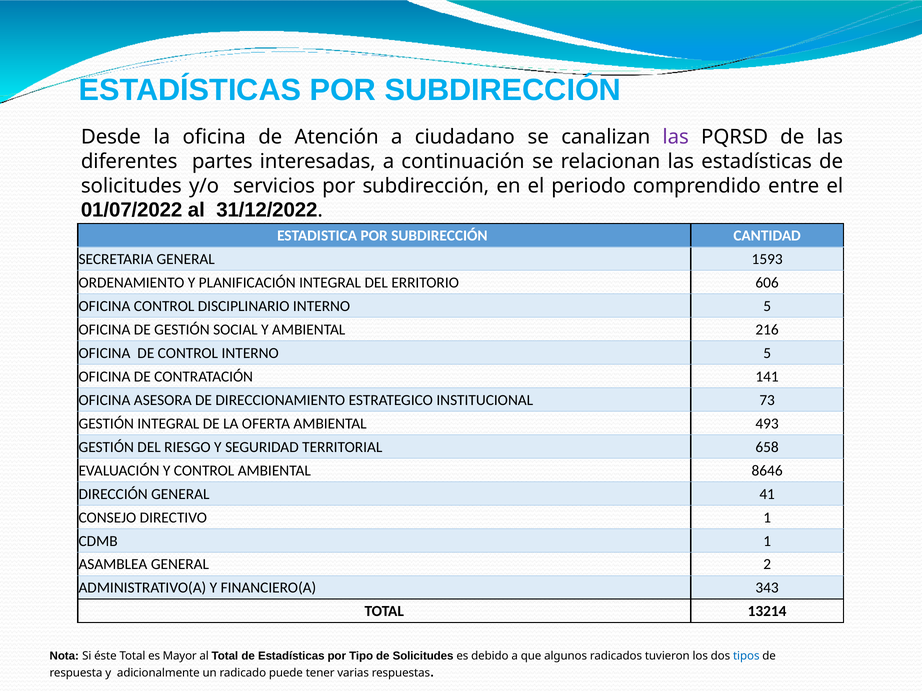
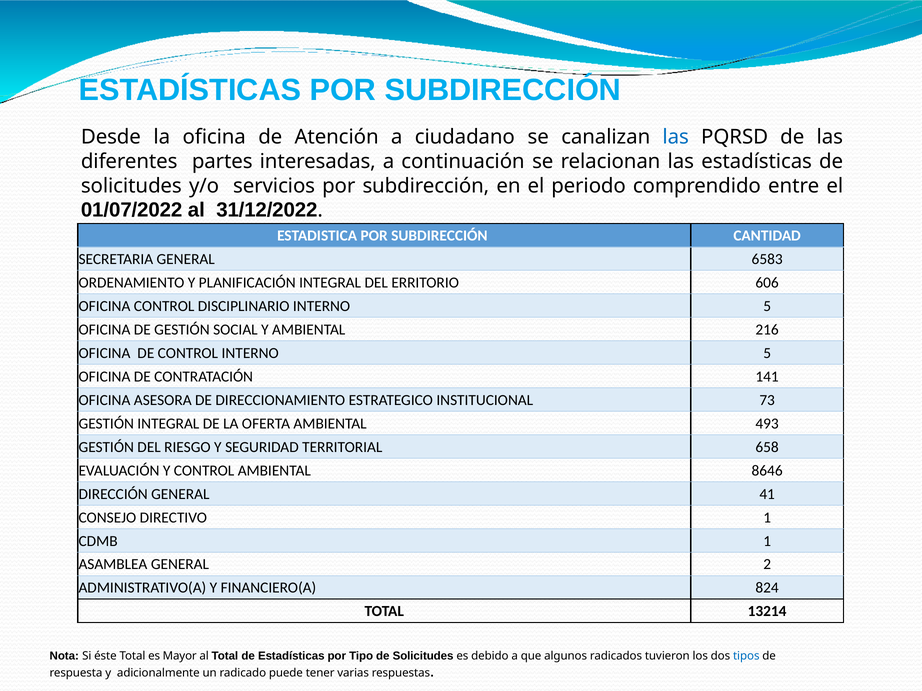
las colour: purple -> blue (676, 137)
1593: 1593 -> 6583 (767, 260)
343: 343 -> 824 (767, 588)
